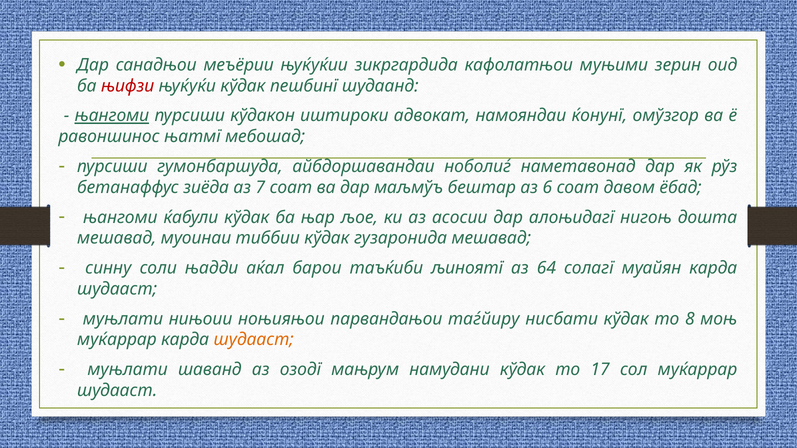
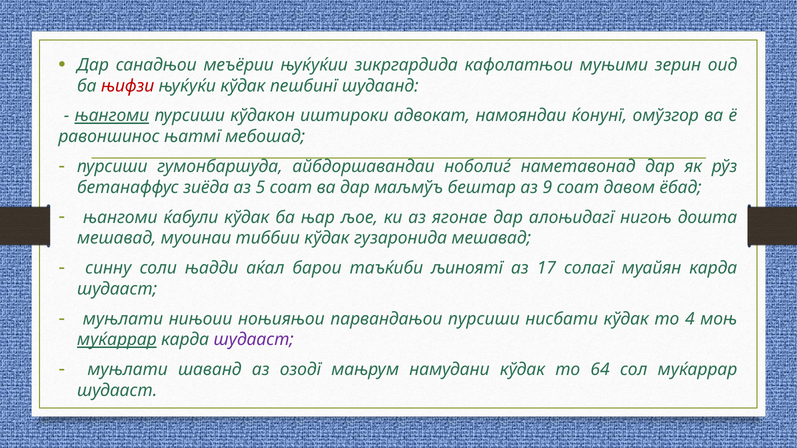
7: 7 -> 5 (260, 188)
6: 6 -> 9 (547, 188)
асосии: асосии -> ягонае (460, 217)
64: 64 -> 17 (546, 268)
парвандањои таѓйиру: таѓйиру -> пурсиши (484, 319)
8: 8 -> 4 (690, 319)
муќаррар underline: none -> present (117, 340)
шудааст colour: orange -> purple (254, 340)
17: 17 -> 64 (600, 370)
